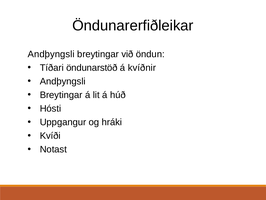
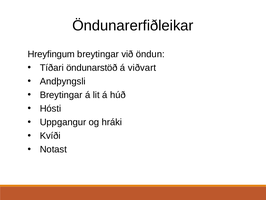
Andþyngsli: Andþyngsli -> Hreyfingum (51, 54)
kvíðnir: kvíðnir -> viðvart (142, 68)
